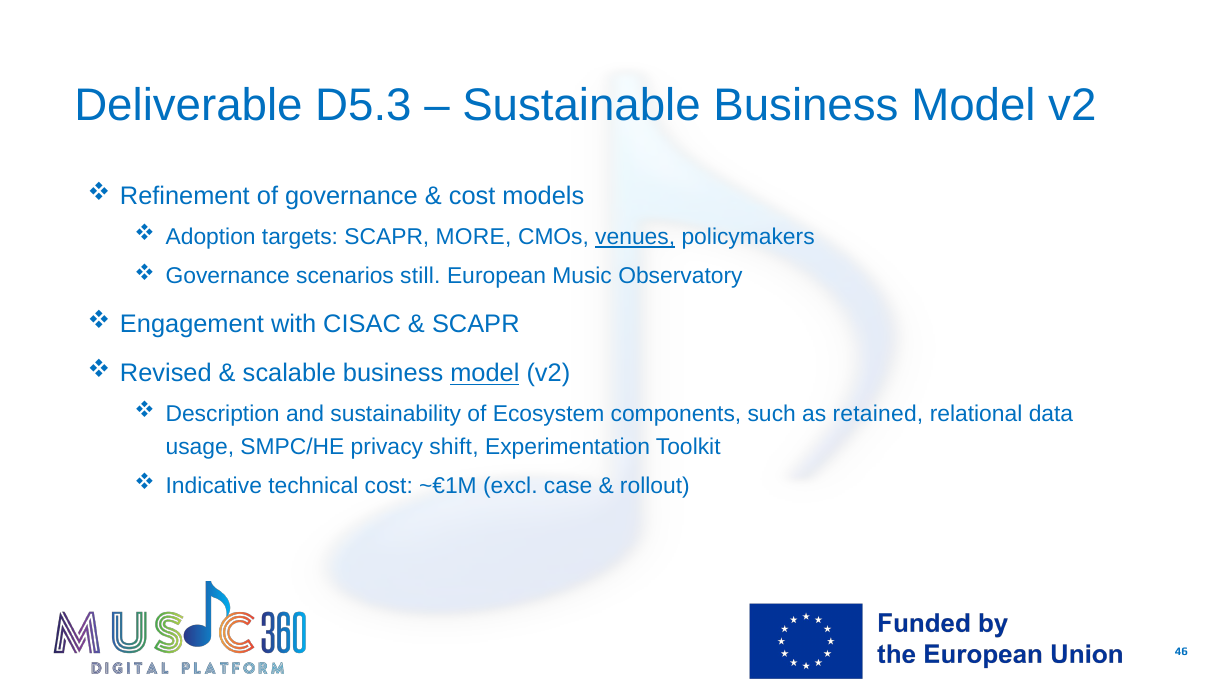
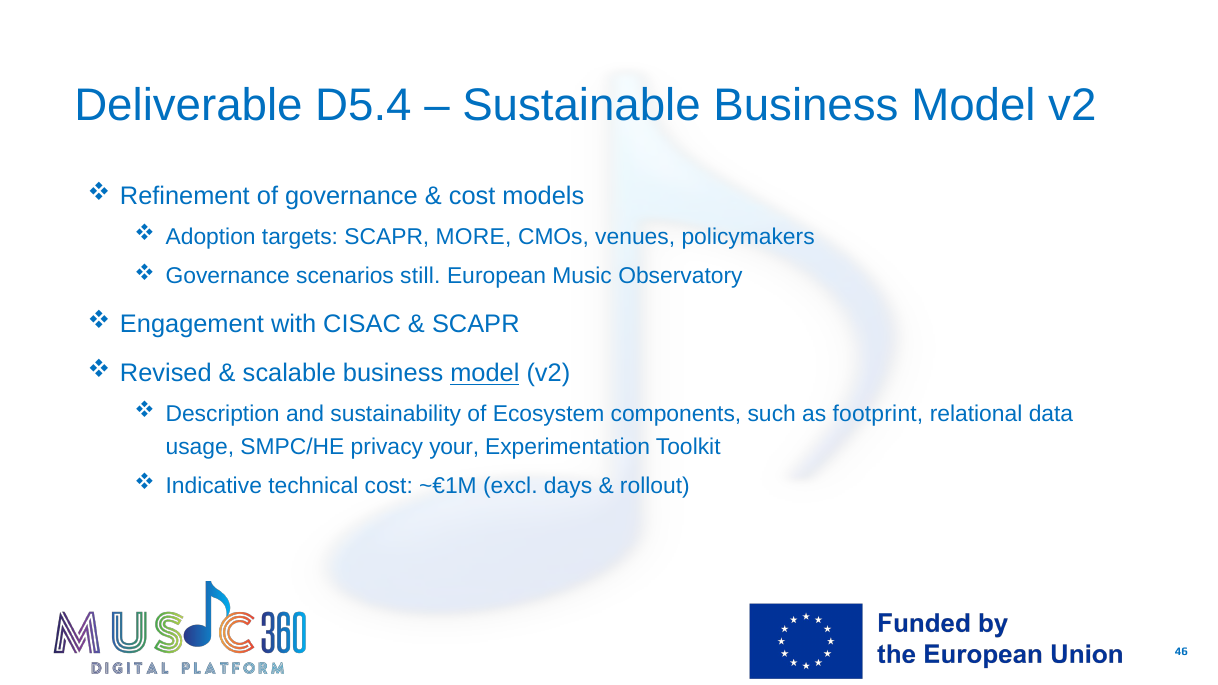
D5.3: D5.3 -> D5.4 (363, 106)
venues underline: present -> none (635, 237)
retained: retained -> footprint (878, 414)
shift: shift -> your (454, 447)
case: case -> days (568, 486)
